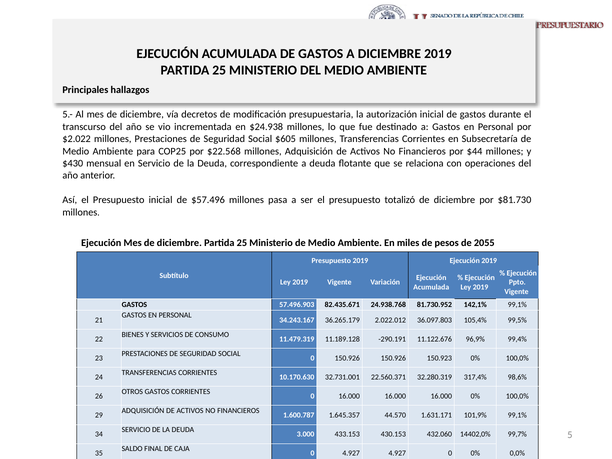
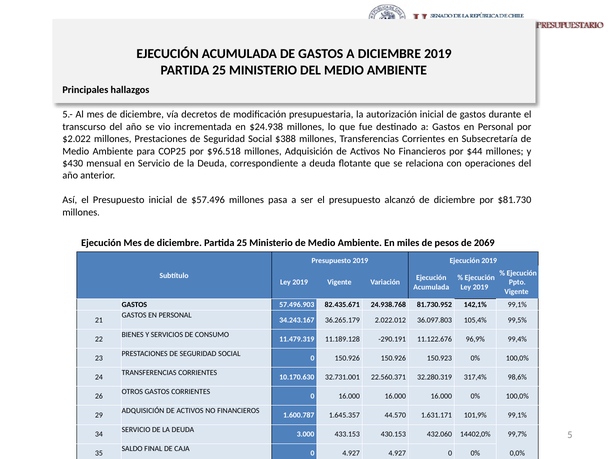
$605: $605 -> $388 (286, 139)
$22.568: $22.568 -> $96.518 (224, 151)
totalizó: totalizó -> alcanzó (400, 200)
2055: 2055 -> 2069 (484, 243)
